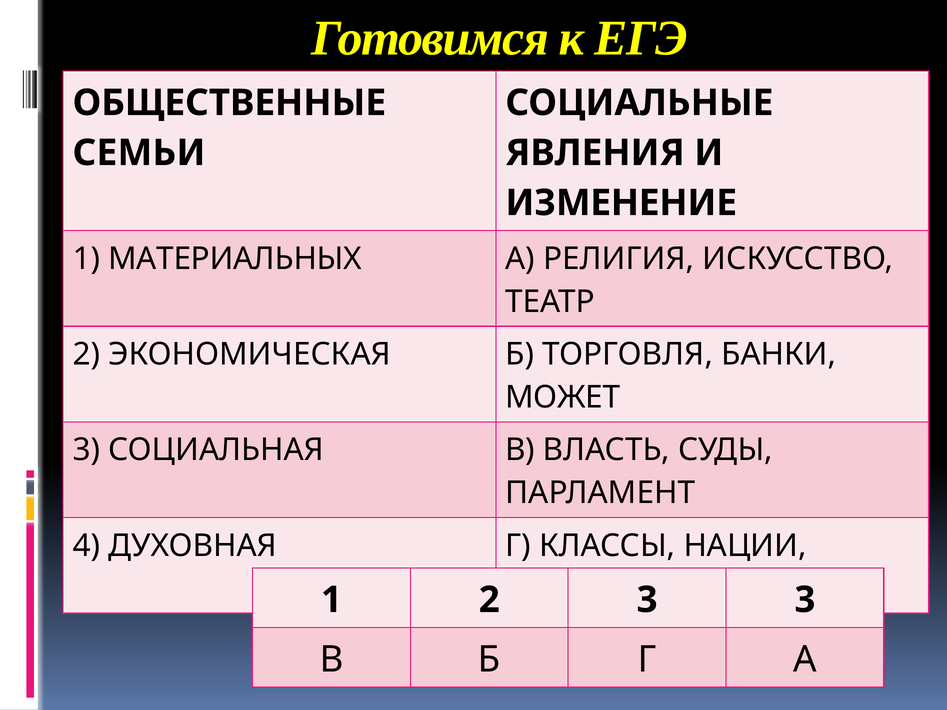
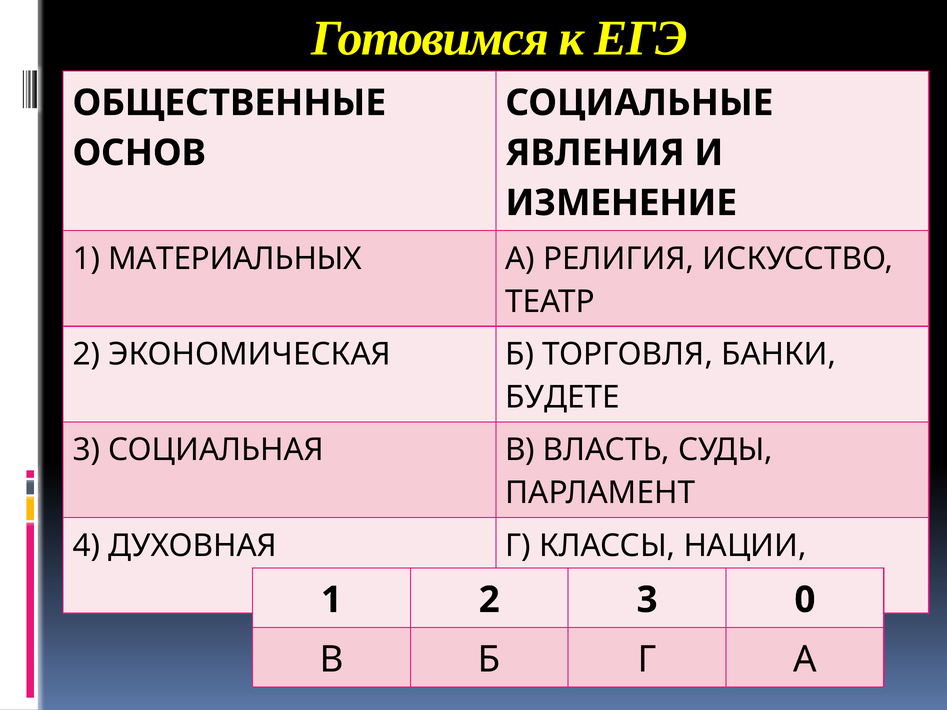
СЕМЬИ: СЕМЬИ -> ОСНОВ (139, 153)
МОЖЕТ: МОЖЕТ -> БУДЕТЕ (562, 398)
3: 3 -> 0 (805, 600)
